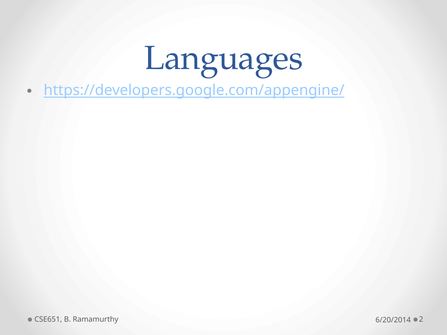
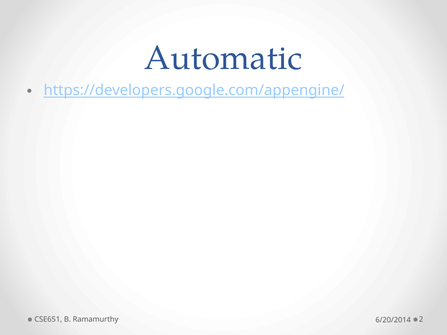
Languages: Languages -> Automatic (223, 58)
